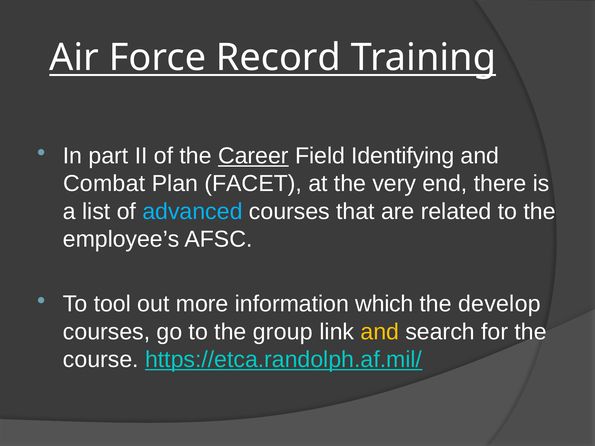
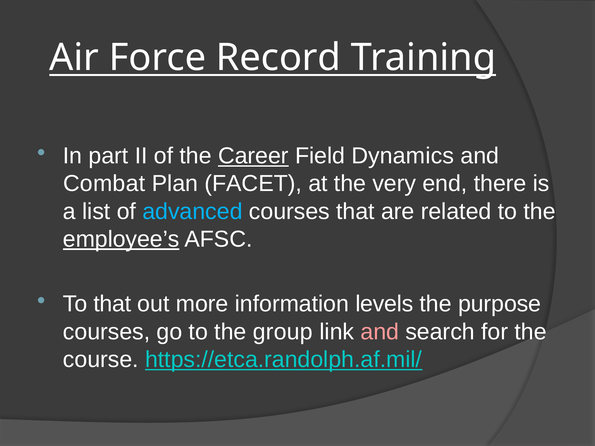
Identifying: Identifying -> Dynamics (403, 156)
employee’s underline: none -> present (121, 239)
To tool: tool -> that (112, 304)
which: which -> levels (384, 304)
develop: develop -> purpose (500, 304)
and colour: yellow -> pink (380, 332)
